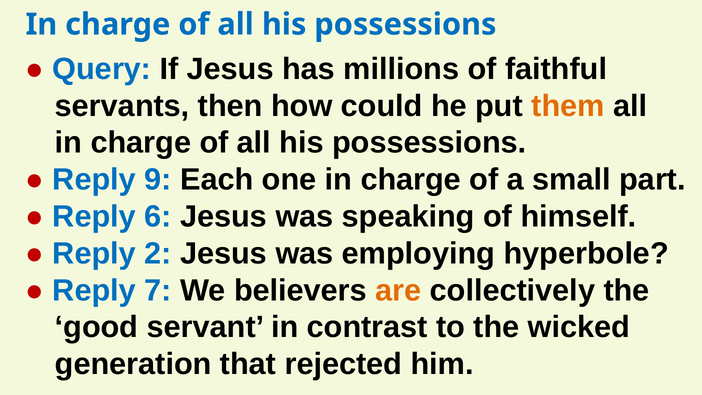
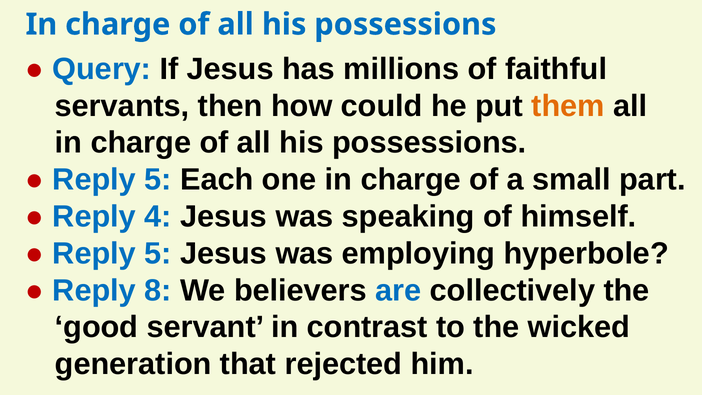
9: 9 -> 5 (158, 180)
6: 6 -> 4 (158, 217)
2: 2 -> 5 (158, 253)
7: 7 -> 8 (158, 290)
are colour: orange -> blue (398, 290)
